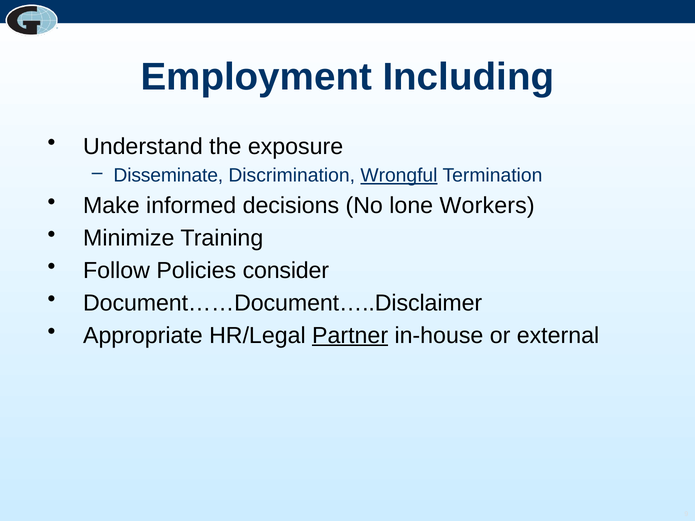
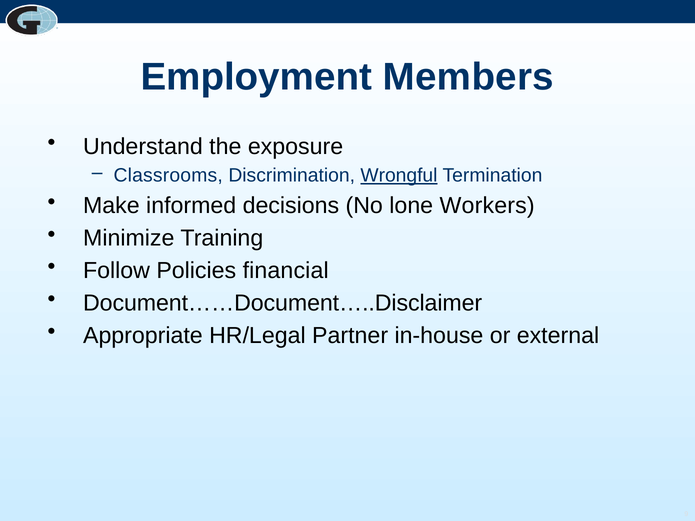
Including: Including -> Members (468, 77)
Disseminate: Disseminate -> Classrooms (168, 176)
consider: consider -> financial (286, 271)
Partner underline: present -> none (350, 336)
